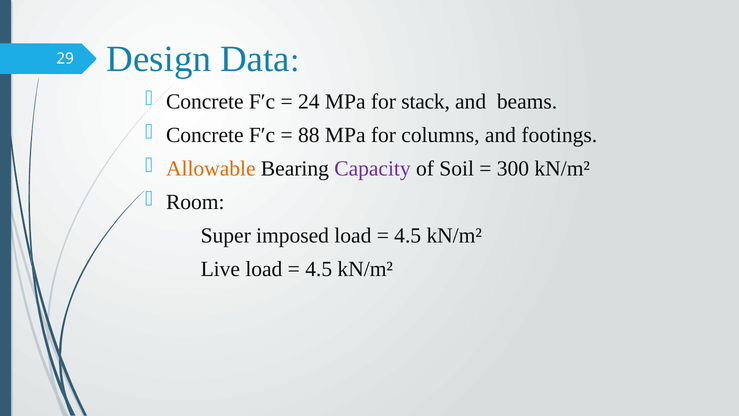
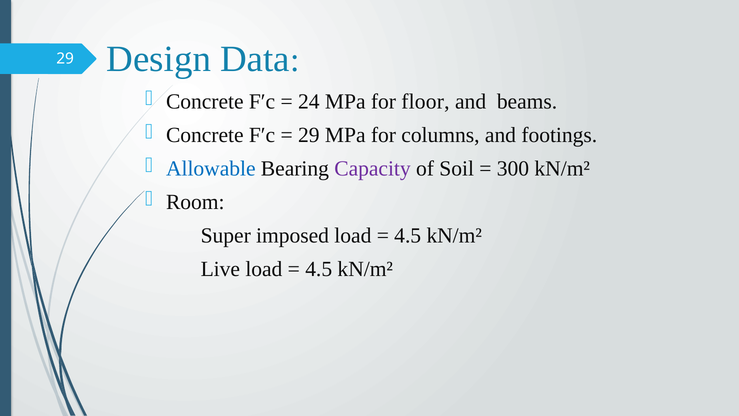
stack: stack -> floor (425, 102)
88: 88 -> 29 (309, 135)
Allowable colour: orange -> blue (211, 169)
